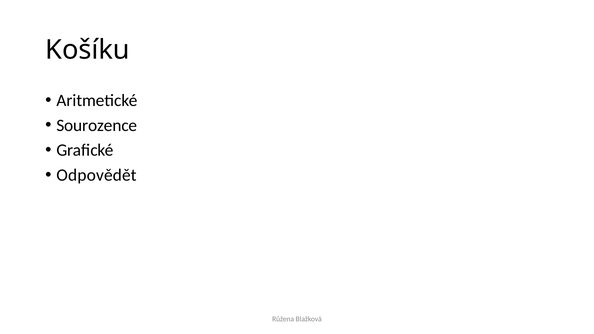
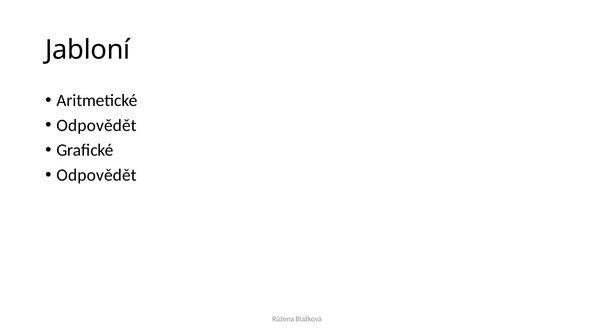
Košíku: Košíku -> Jabloní (88, 50)
Sourozence: Sourozence -> Odpovědět (97, 125)
